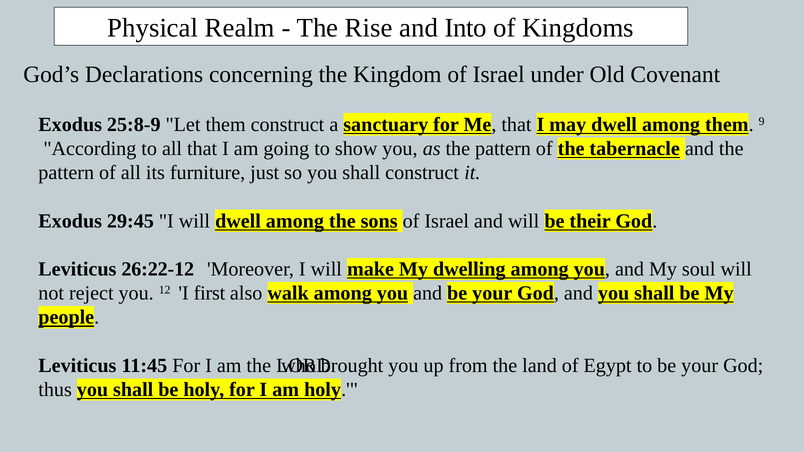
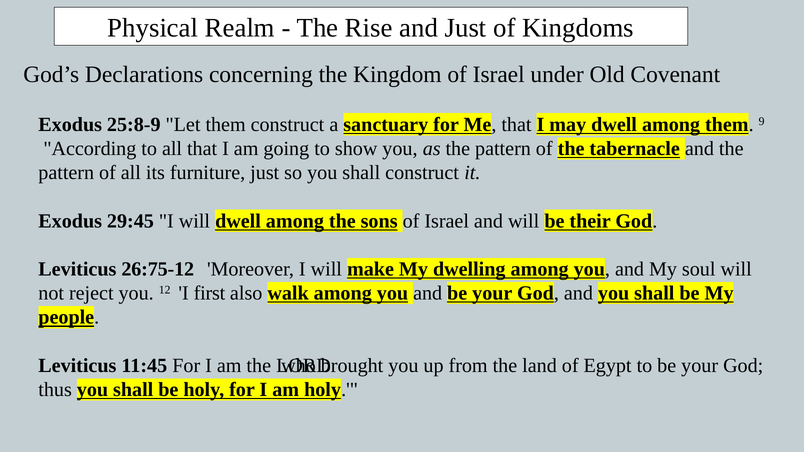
and Into: Into -> Just (466, 28)
26:22-12: 26:22-12 -> 26:75-12 (158, 269)
